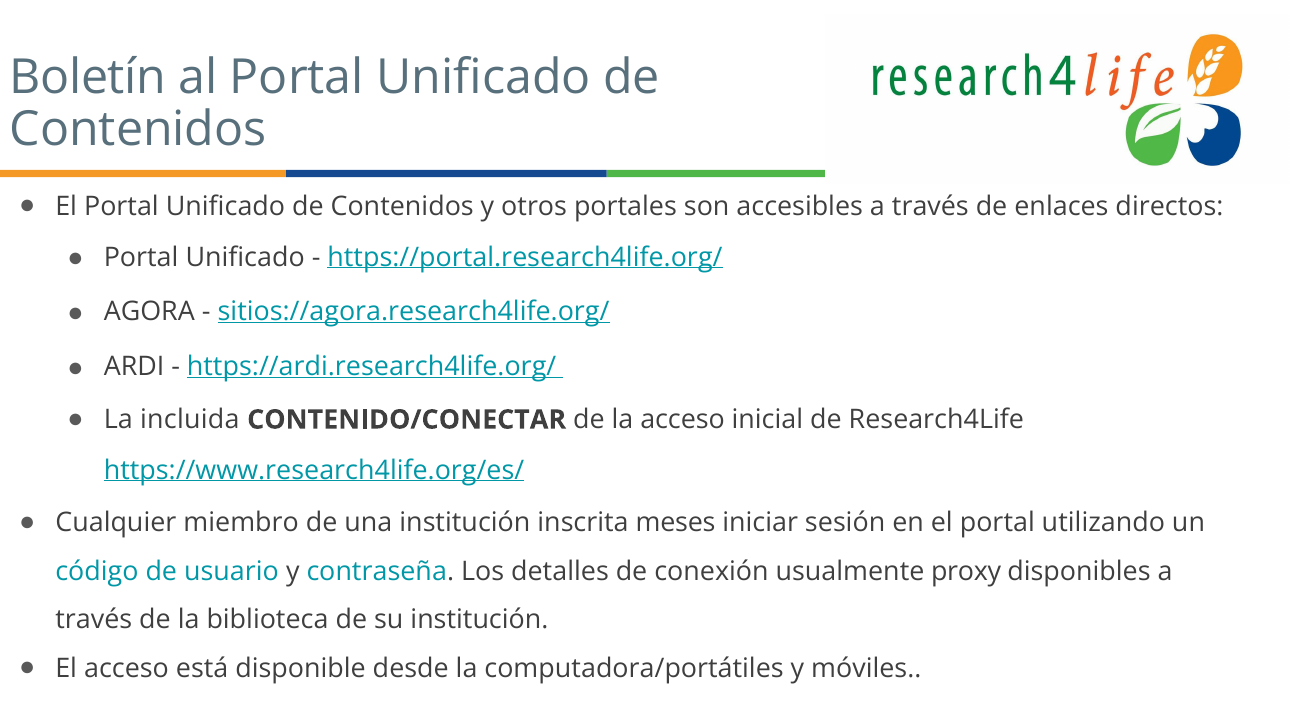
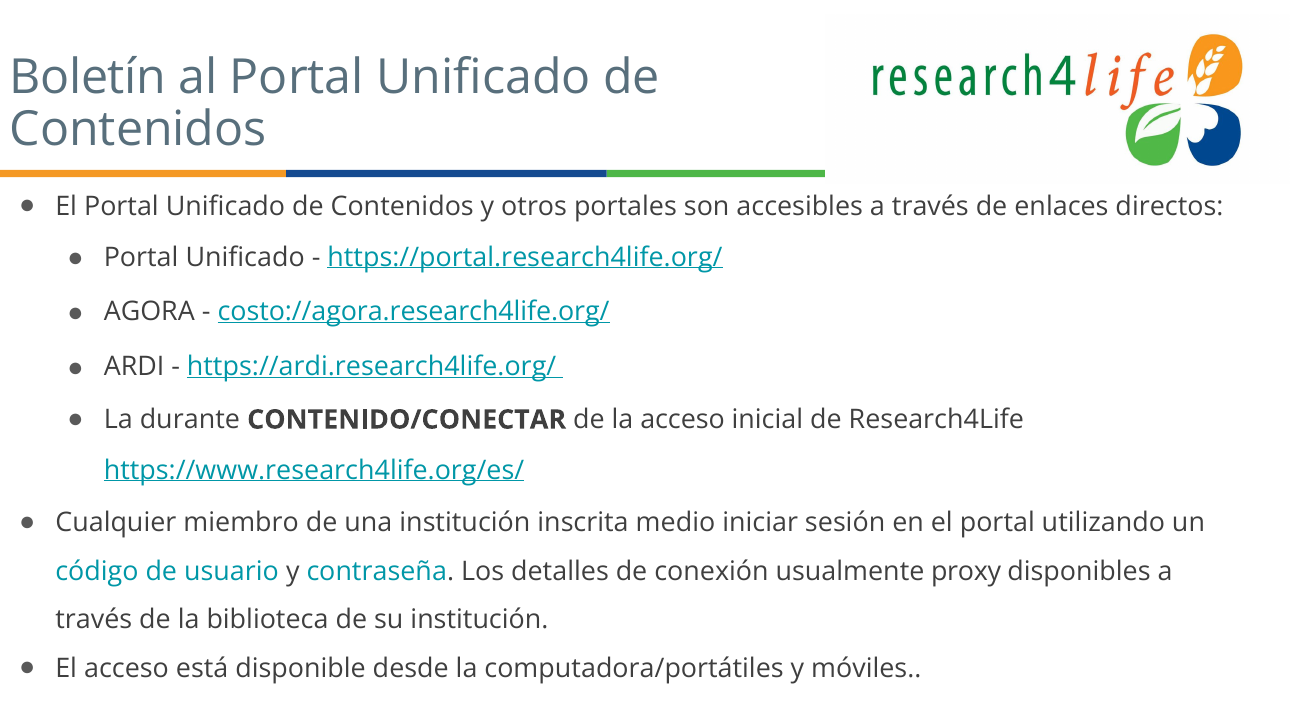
sitios://agora.research4life.org/: sitios://agora.research4life.org/ -> costo://agora.research4life.org/ (414, 312)
incluida: incluida -> durante (190, 419)
meses: meses -> medio (675, 523)
